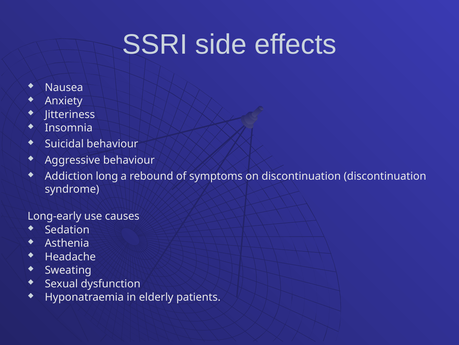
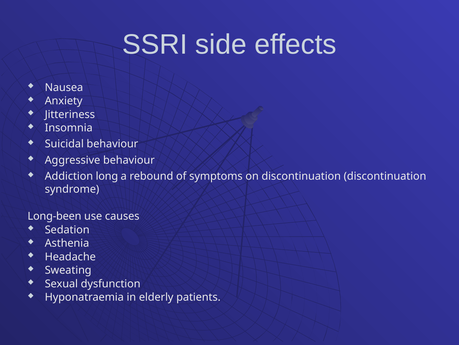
Long-early: Long-early -> Long-been (54, 216)
